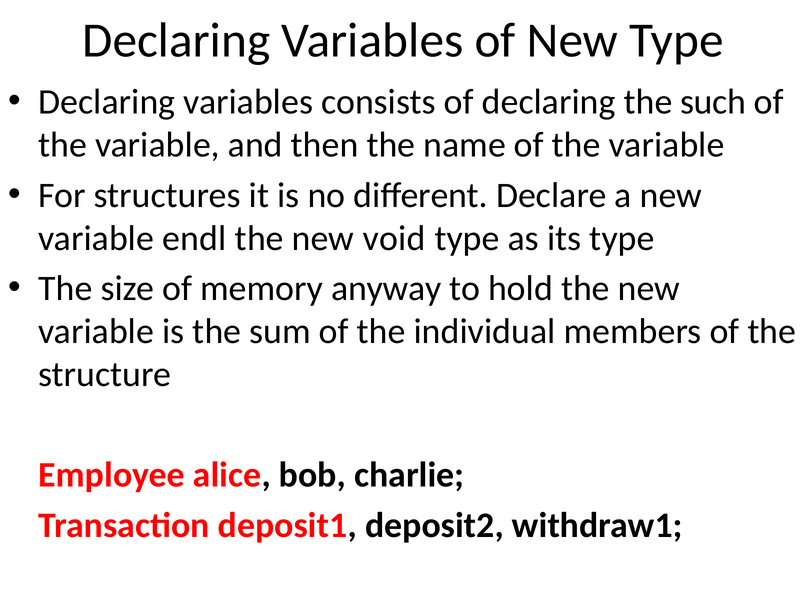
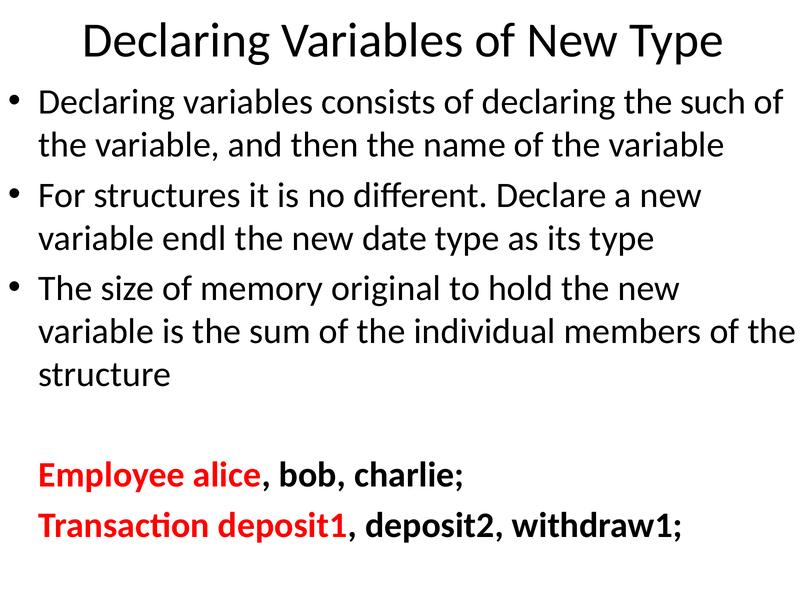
void: void -> date (394, 238)
anyway: anyway -> original (386, 289)
